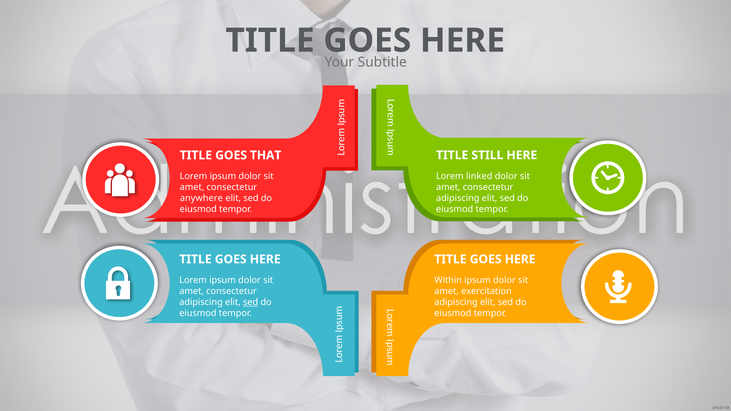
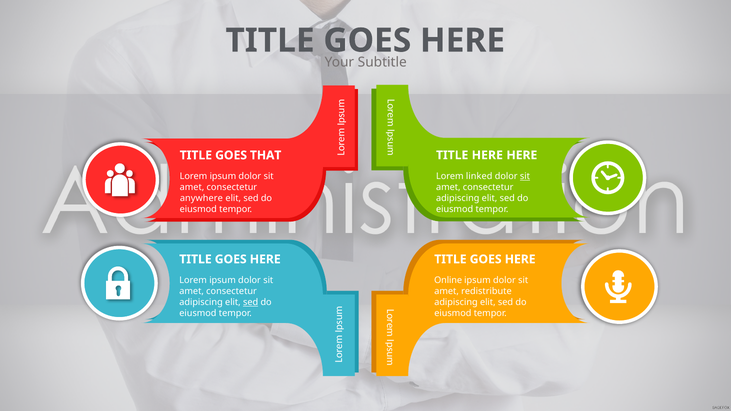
TITLE STILL: STILL -> HERE (487, 155)
sit underline: none -> present (525, 176)
Within: Within -> Online (448, 280)
exercitation: exercitation -> redistribute (486, 291)
